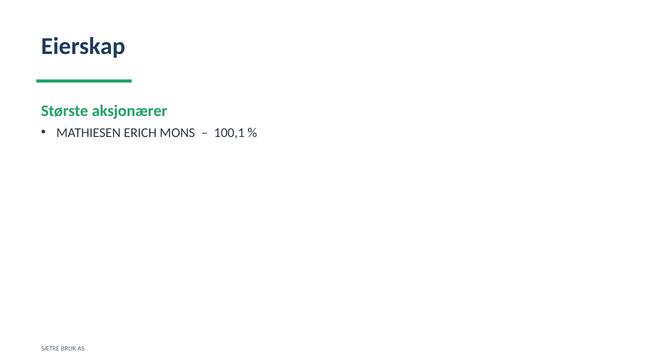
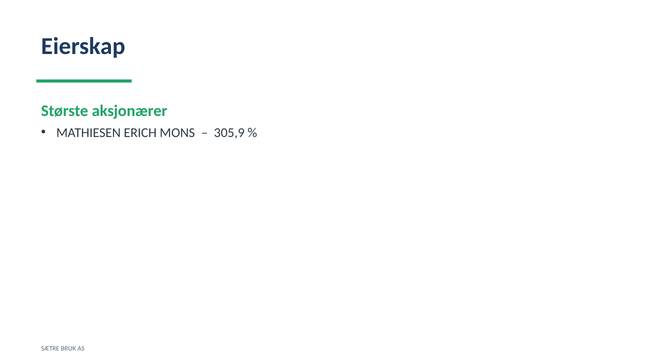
100,1: 100,1 -> 305,9 (229, 133)
